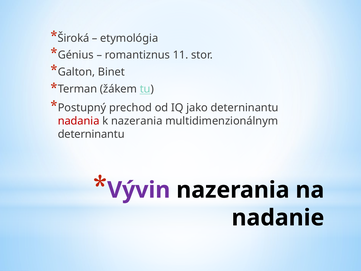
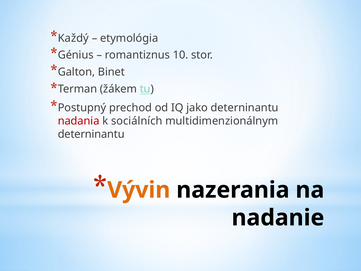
Široká: Široká -> Každý (73, 38)
11: 11 -> 10 (181, 55)
k nazerania: nazerania -> sociálních (137, 121)
Vývin colour: purple -> orange (139, 190)
